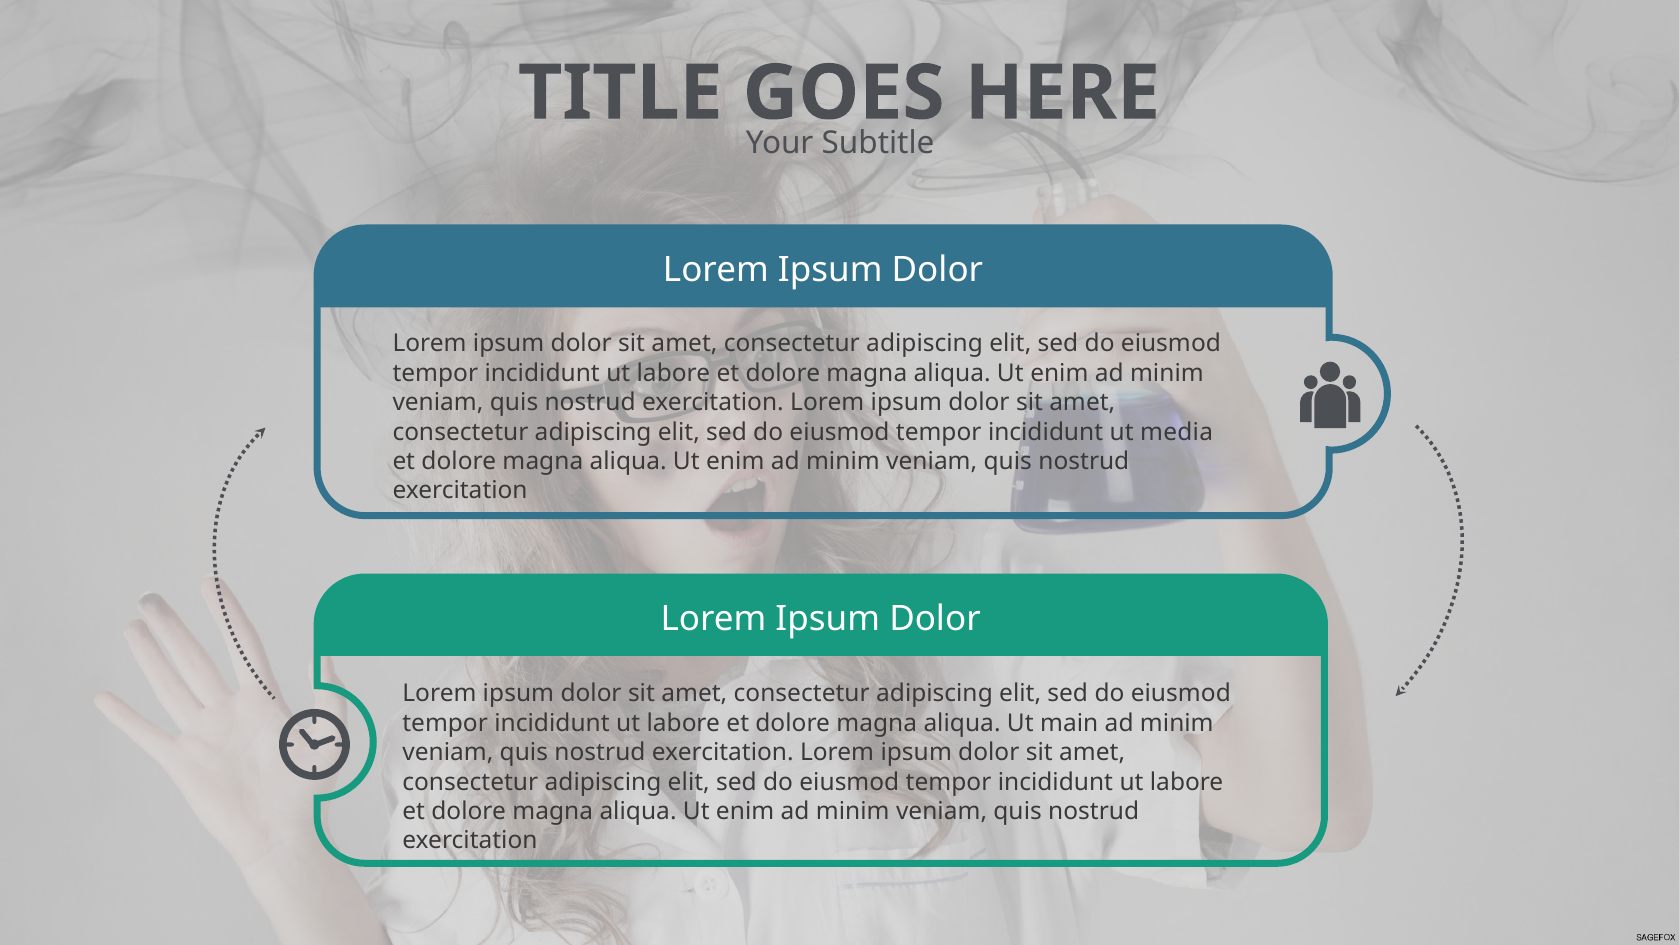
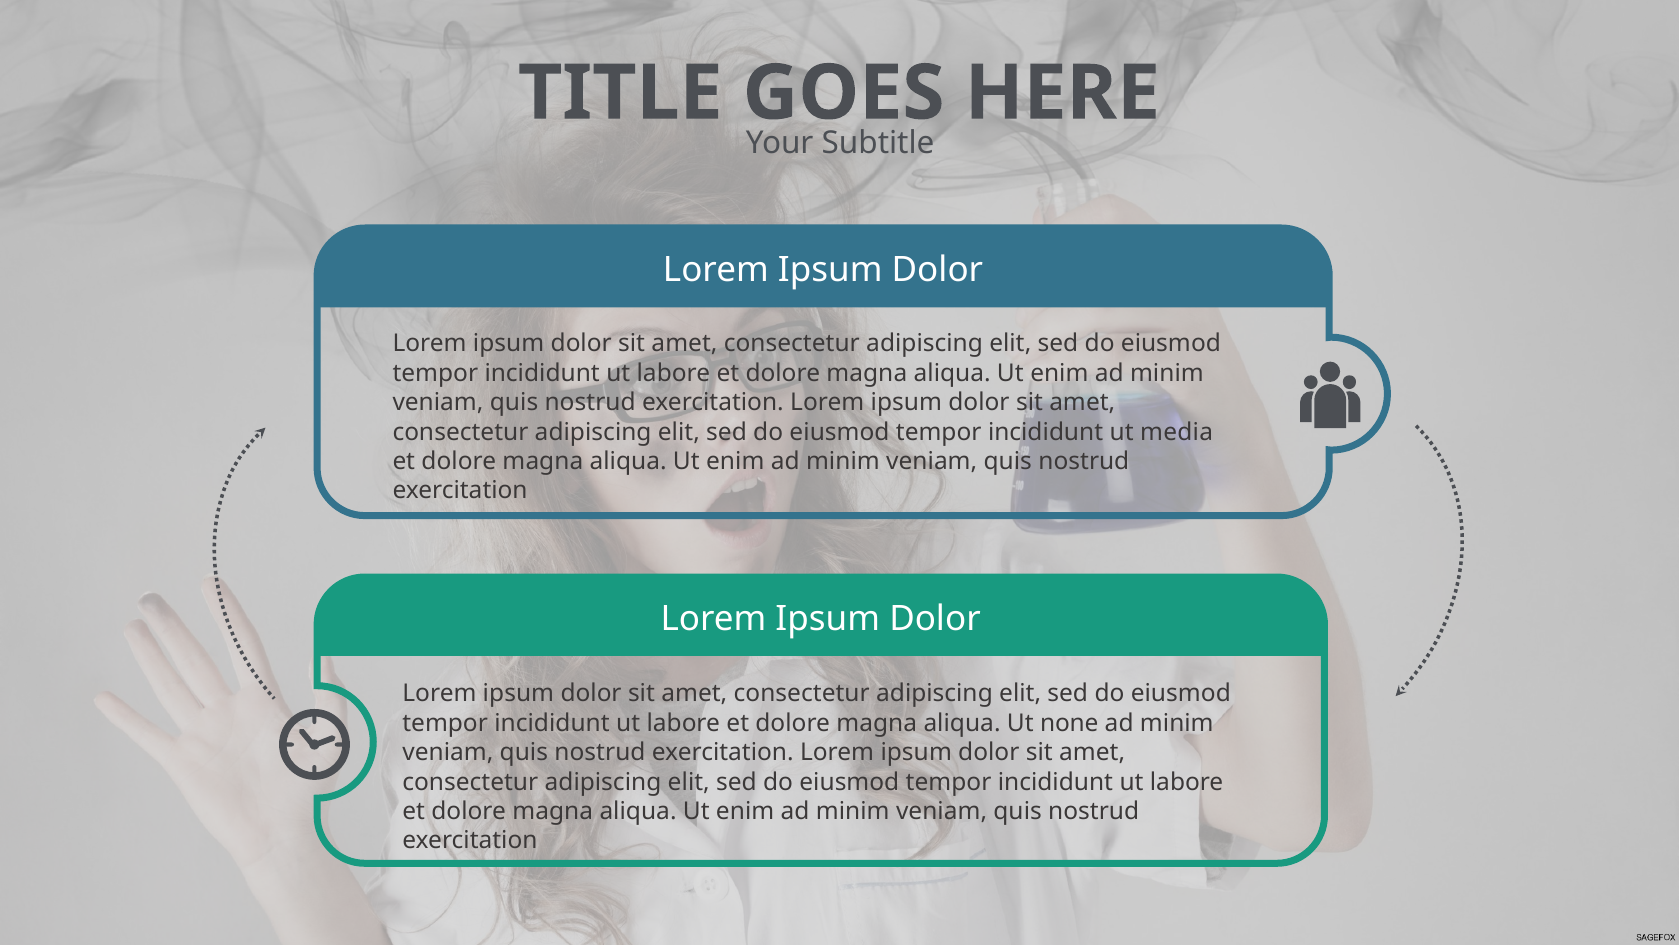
main: main -> none (1069, 723)
